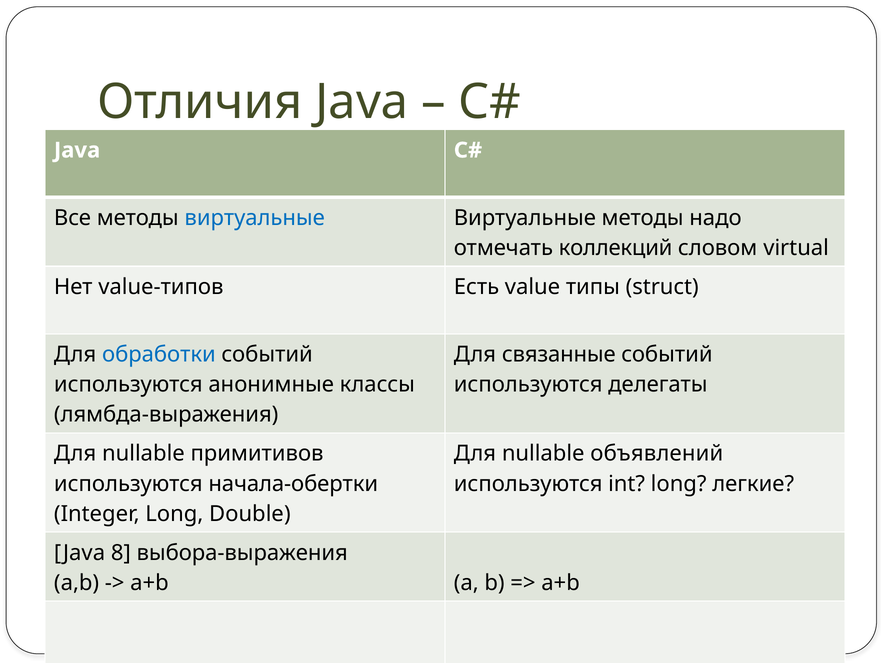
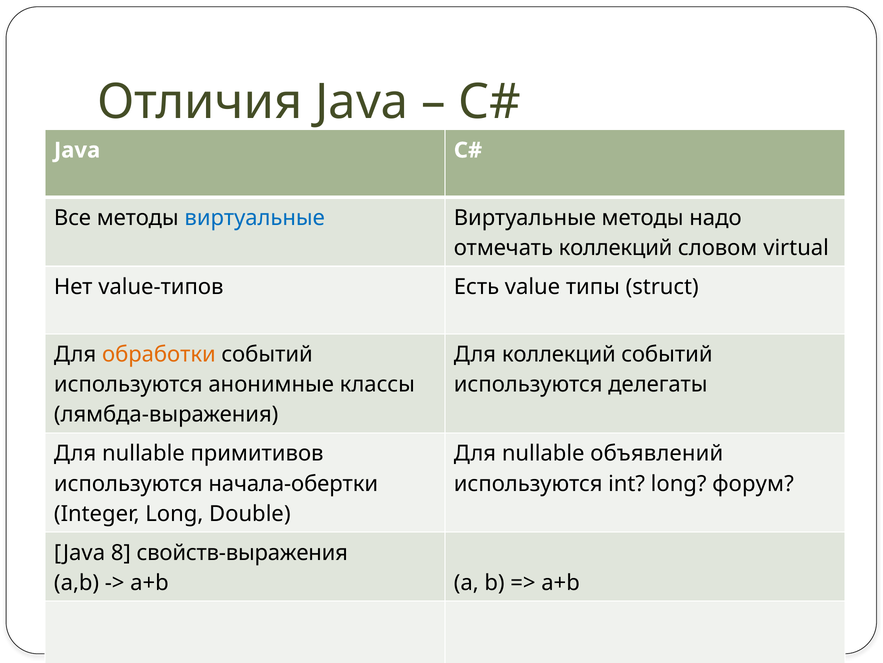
обработки colour: blue -> orange (159, 354)
Для связанные: связанные -> коллекций (559, 354)
легкие: легкие -> форум (753, 483)
выбора-выражения: выбора-выражения -> свойств-выражения (242, 552)
